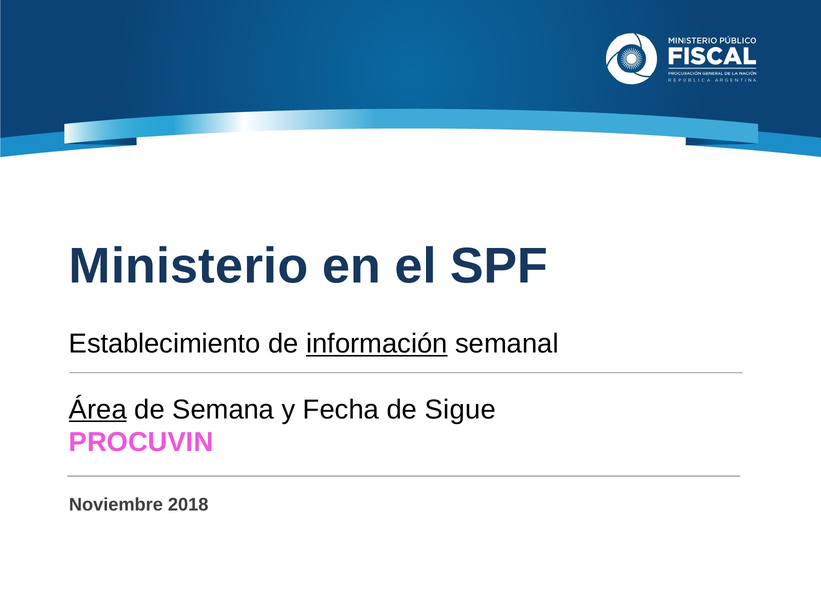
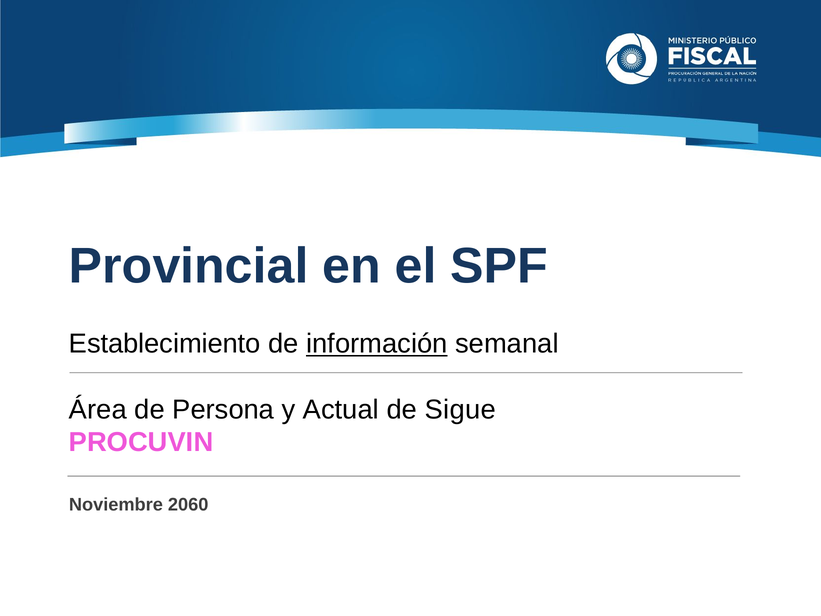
Ministerio: Ministerio -> Provincial (189, 266)
Área underline: present -> none (98, 409)
Semana: Semana -> Persona (223, 409)
Fecha: Fecha -> Actual (341, 409)
2018: 2018 -> 2060 (188, 504)
